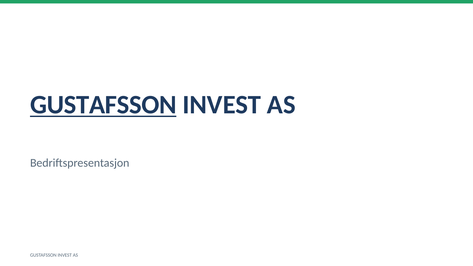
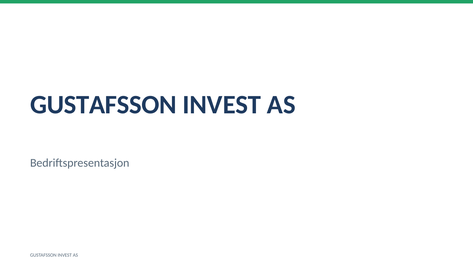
GUSTAFSSON underline: present -> none (103, 105)
